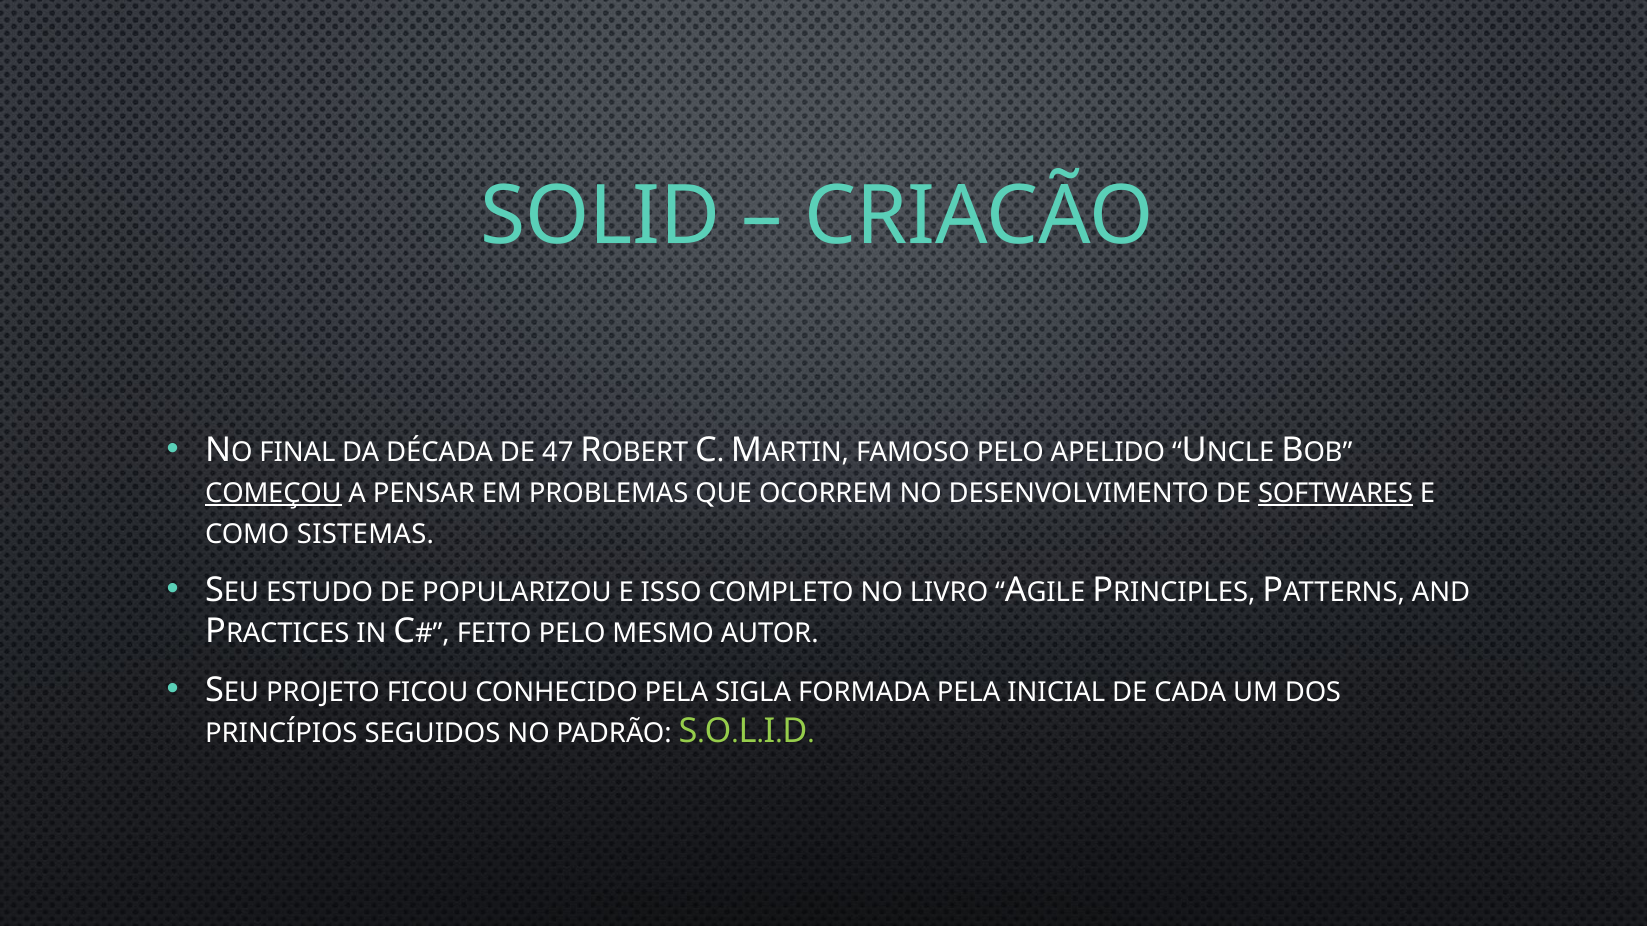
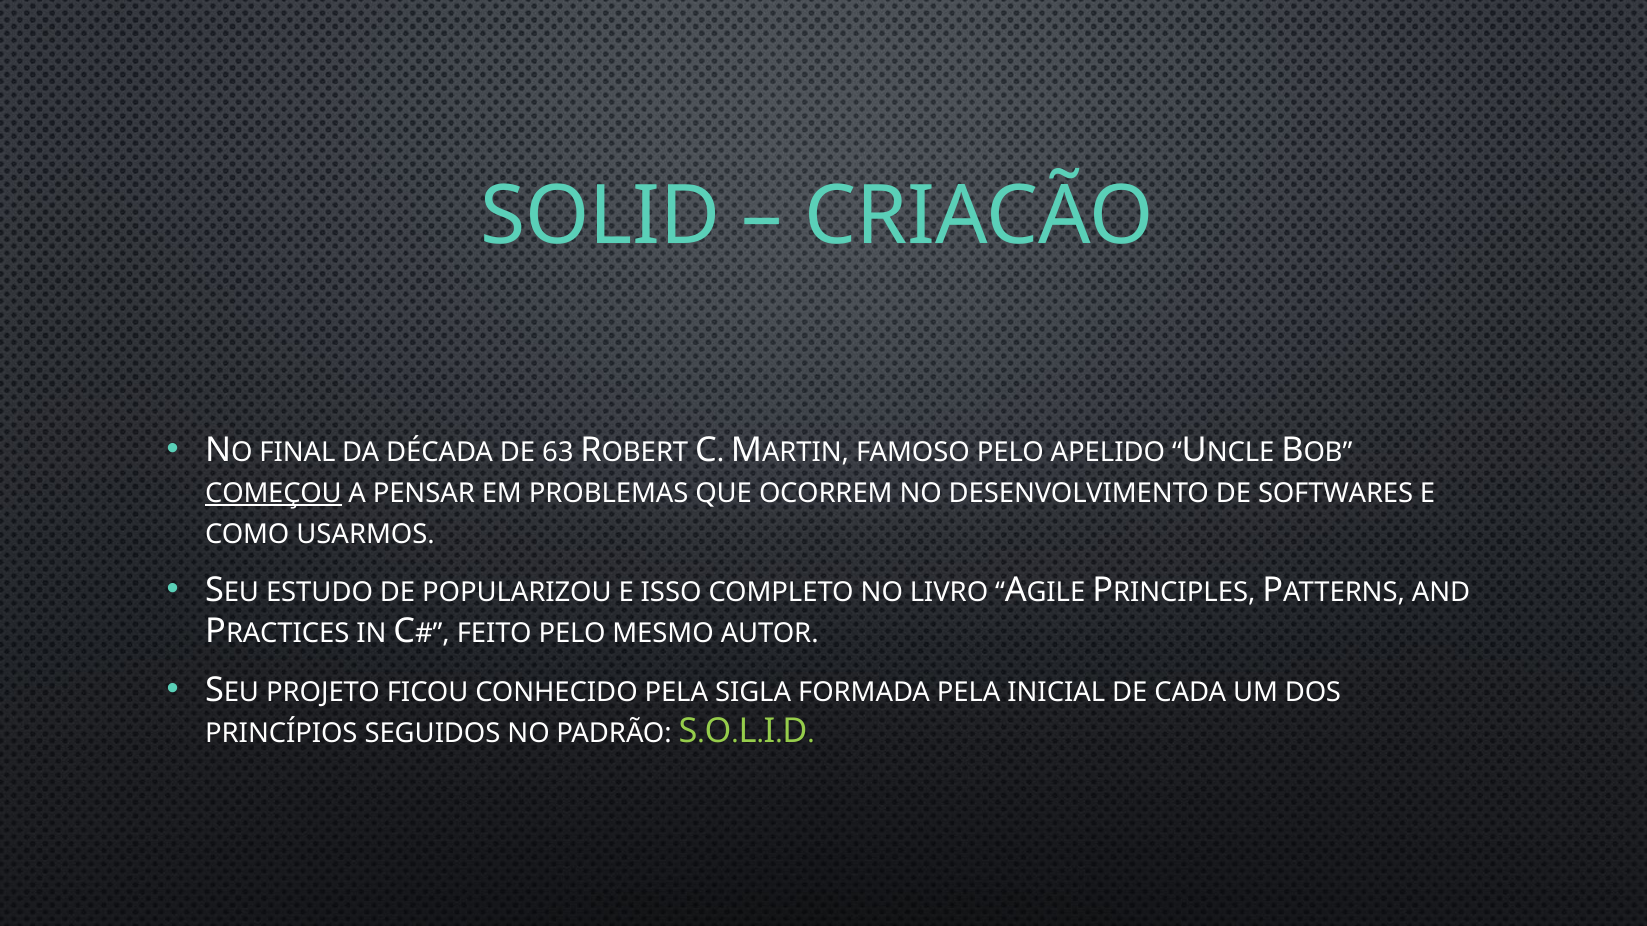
47: 47 -> 63 (558, 452)
SOFTWARES underline: present -> none (1336, 493)
SISTEMAS: SISTEMAS -> USARMOS (366, 535)
